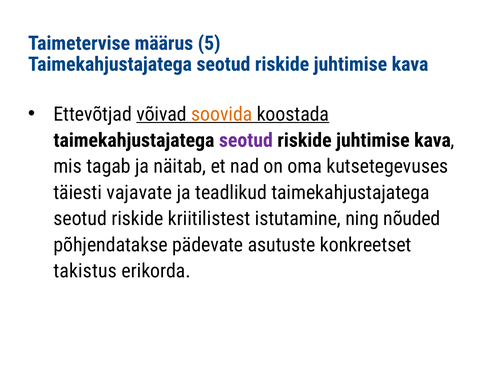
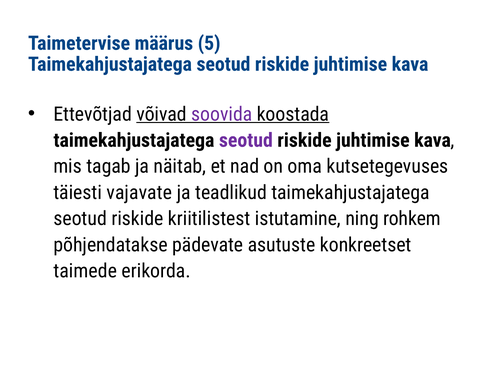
soovida colour: orange -> purple (222, 114)
nõuded: nõuded -> rohkem (412, 219)
takistus: takistus -> taimede (85, 271)
